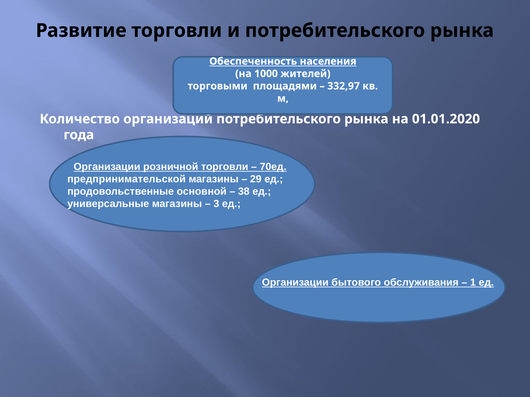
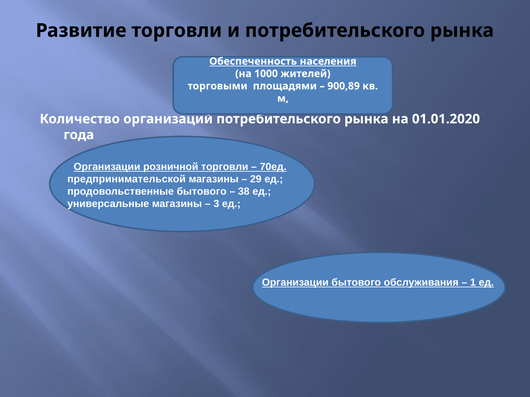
332,97: 332,97 -> 900,89 (344, 86)
продовольственные основной: основной -> бытового (202, 192)
